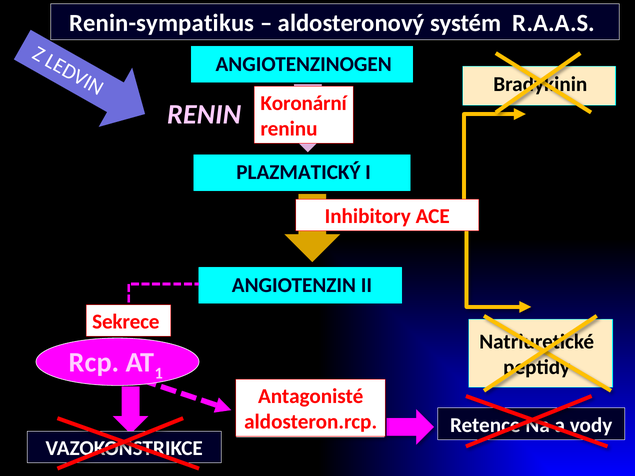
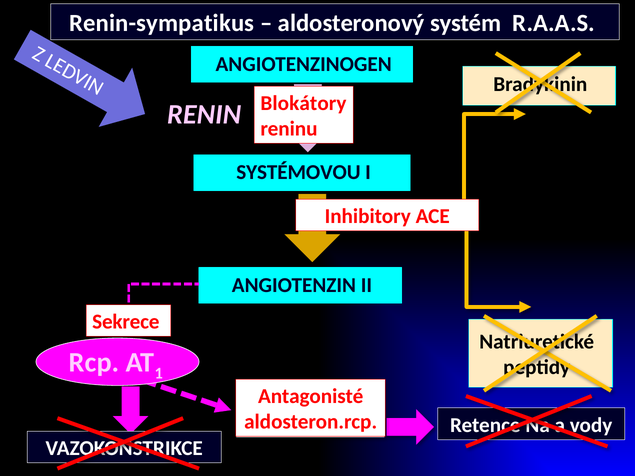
Koronární: Koronární -> Blokátory (303, 104)
PLAZMATICKÝ: PLAZMATICKÝ -> SYSTÉMOVOU (298, 172)
